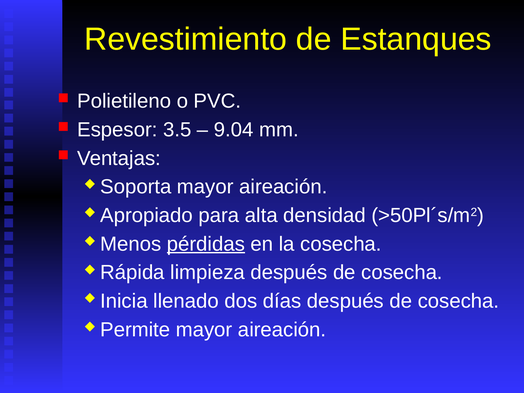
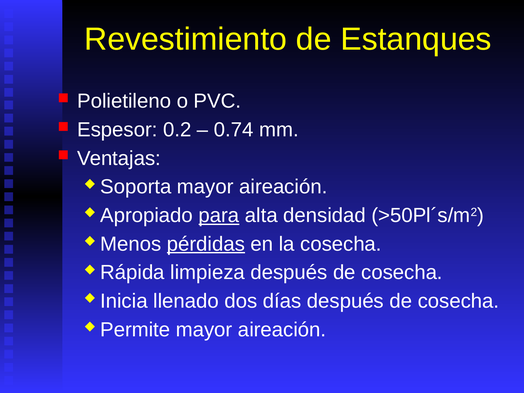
3.5: 3.5 -> 0.2 (177, 130)
9.04: 9.04 -> 0.74 (234, 130)
para underline: none -> present (219, 215)
